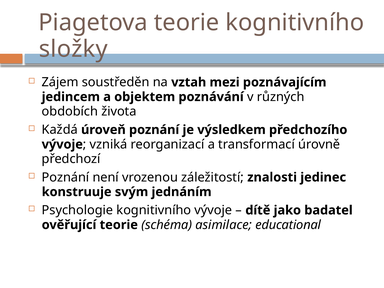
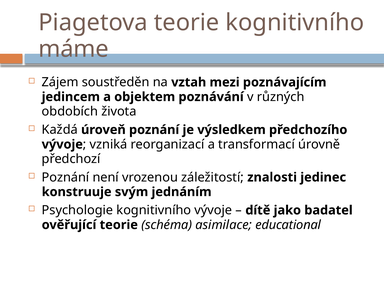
složky: složky -> máme (74, 49)
